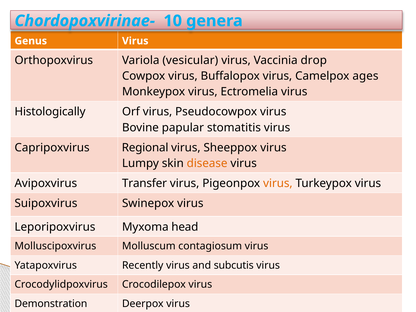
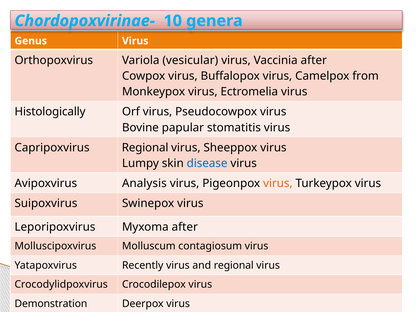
Vaccinia drop: drop -> after (314, 60)
ages: ages -> from (366, 76)
disease colour: orange -> blue (207, 163)
Transfer: Transfer -> Analysis (144, 183)
Myxoma head: head -> after (185, 227)
and subcutis: subcutis -> regional (234, 265)
